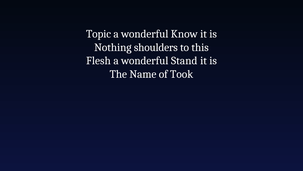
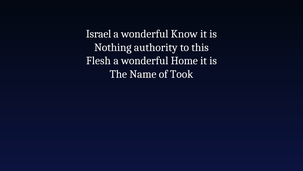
Topic: Topic -> Israel (99, 34)
shoulders: shoulders -> authority (156, 47)
Stand: Stand -> Home (184, 61)
